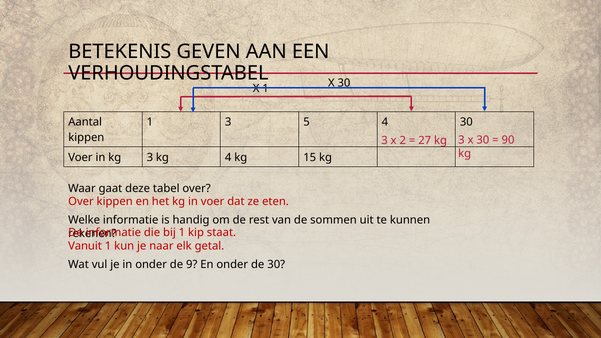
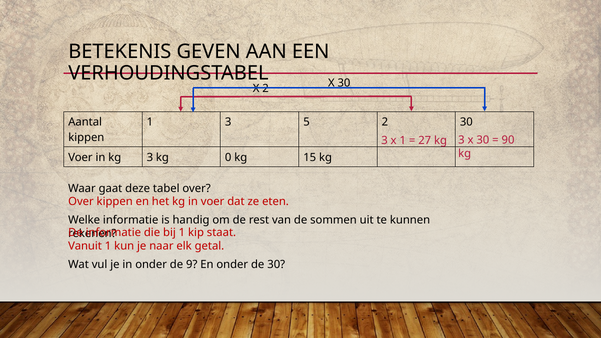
X 1: 1 -> 2 (265, 89)
5 4: 4 -> 2 (385, 122)
x 2: 2 -> 1 (403, 141)
kg 4: 4 -> 0 (228, 157)
